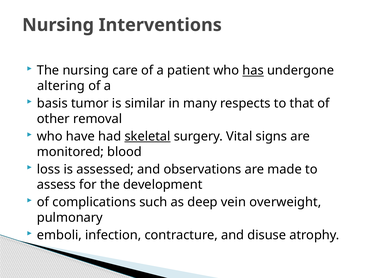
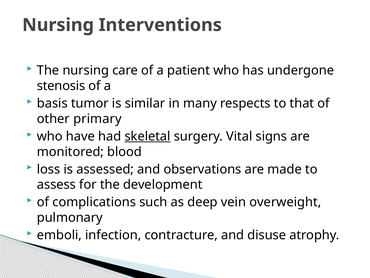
has underline: present -> none (253, 70)
altering: altering -> stenosis (61, 86)
removal: removal -> primary (98, 119)
